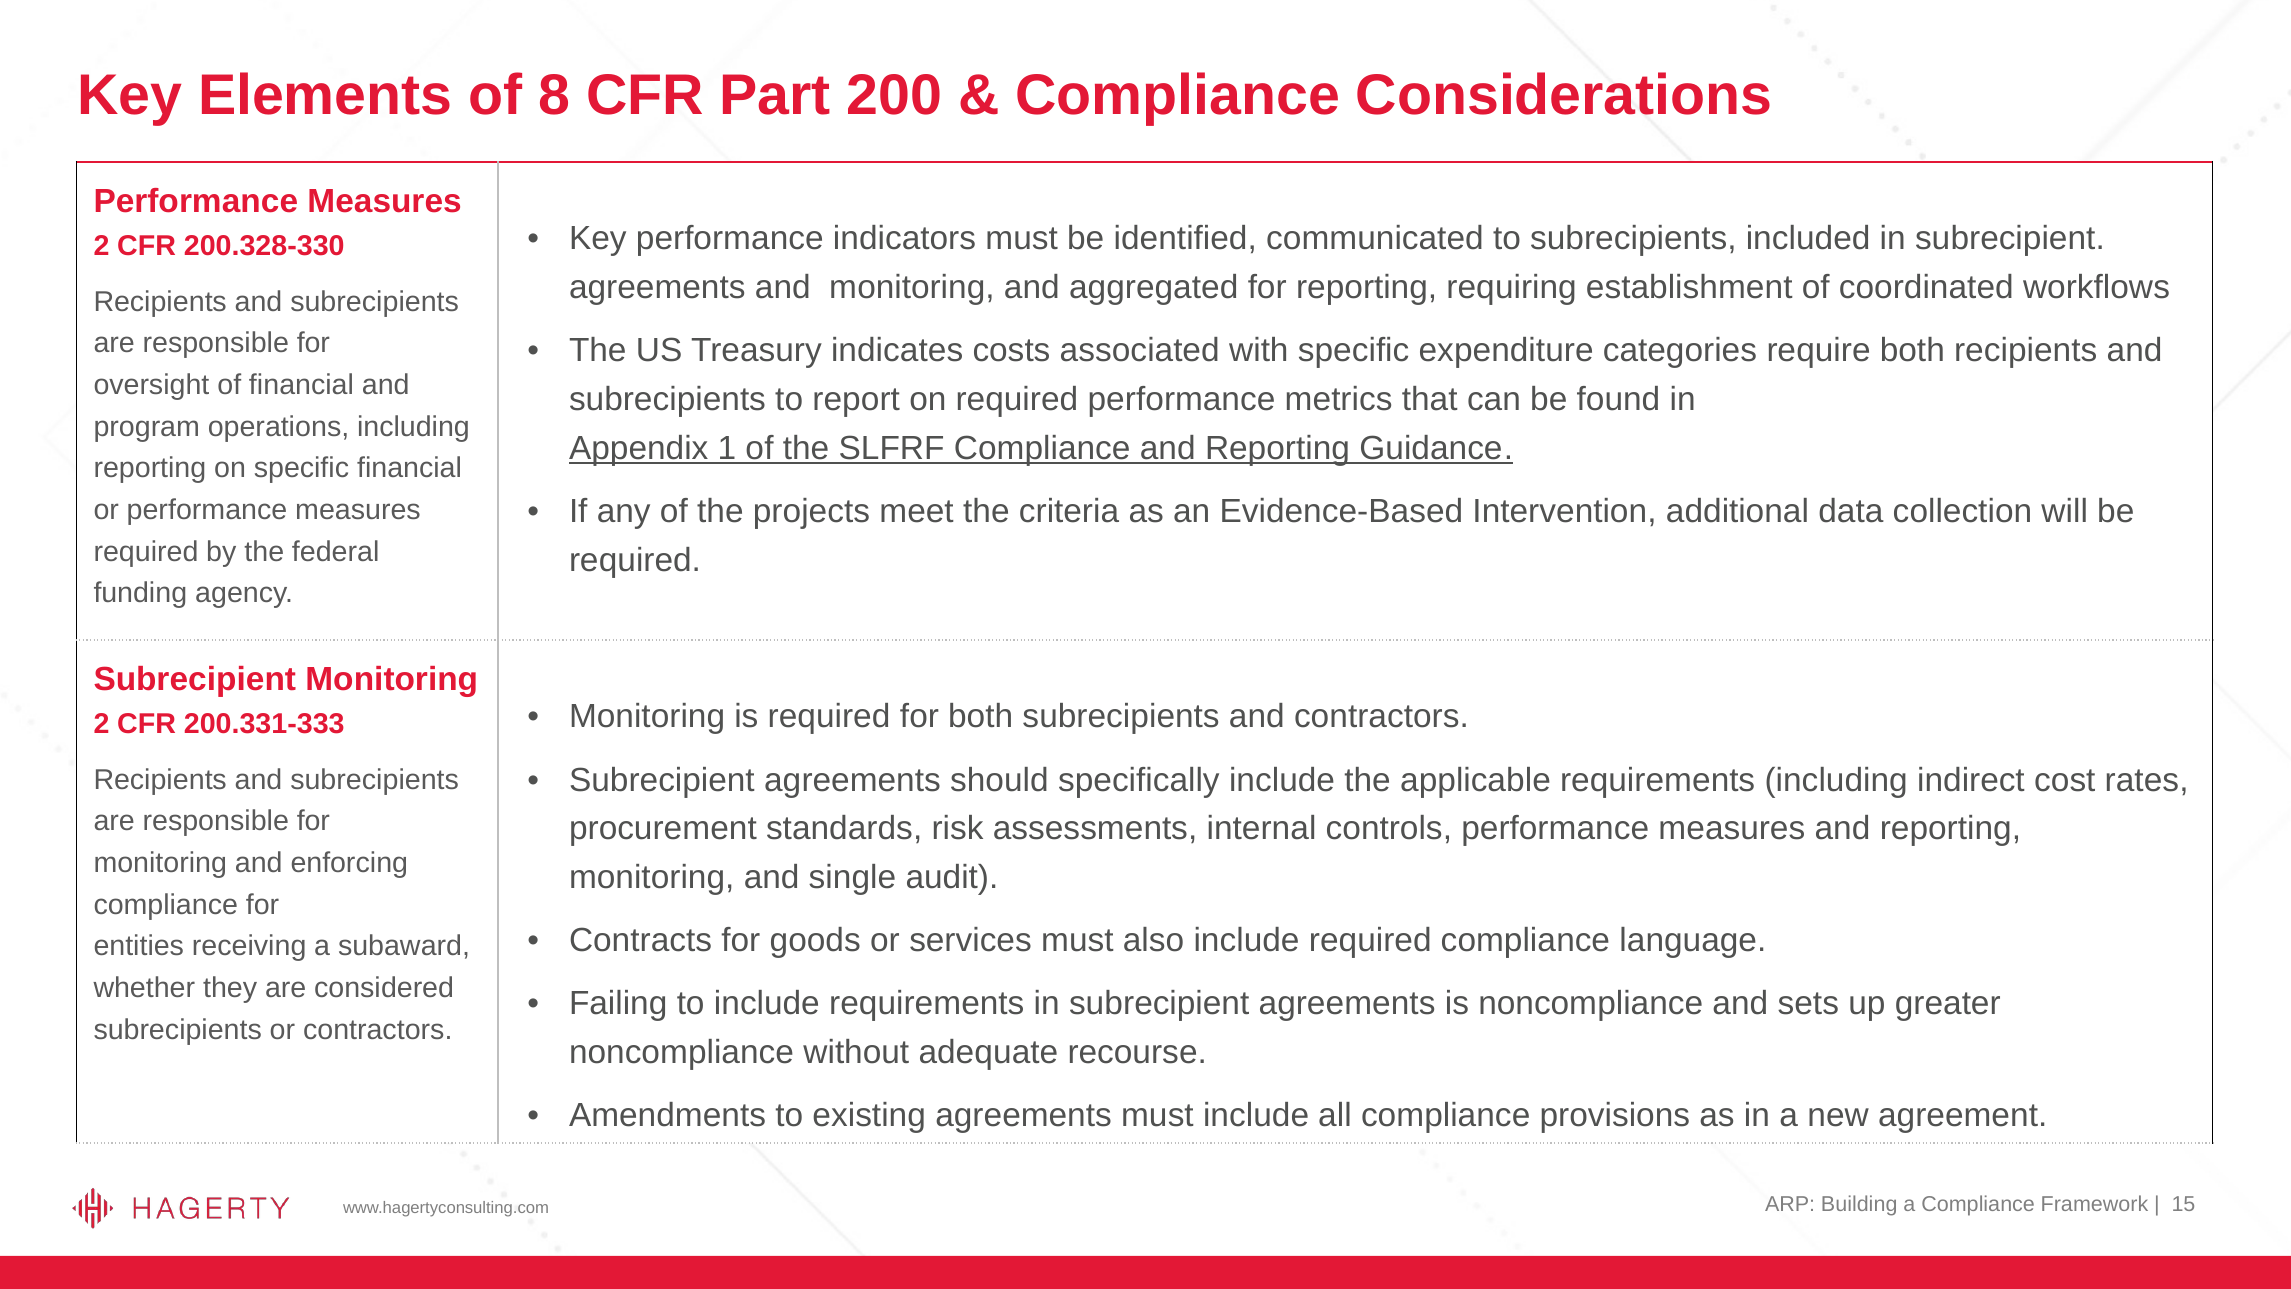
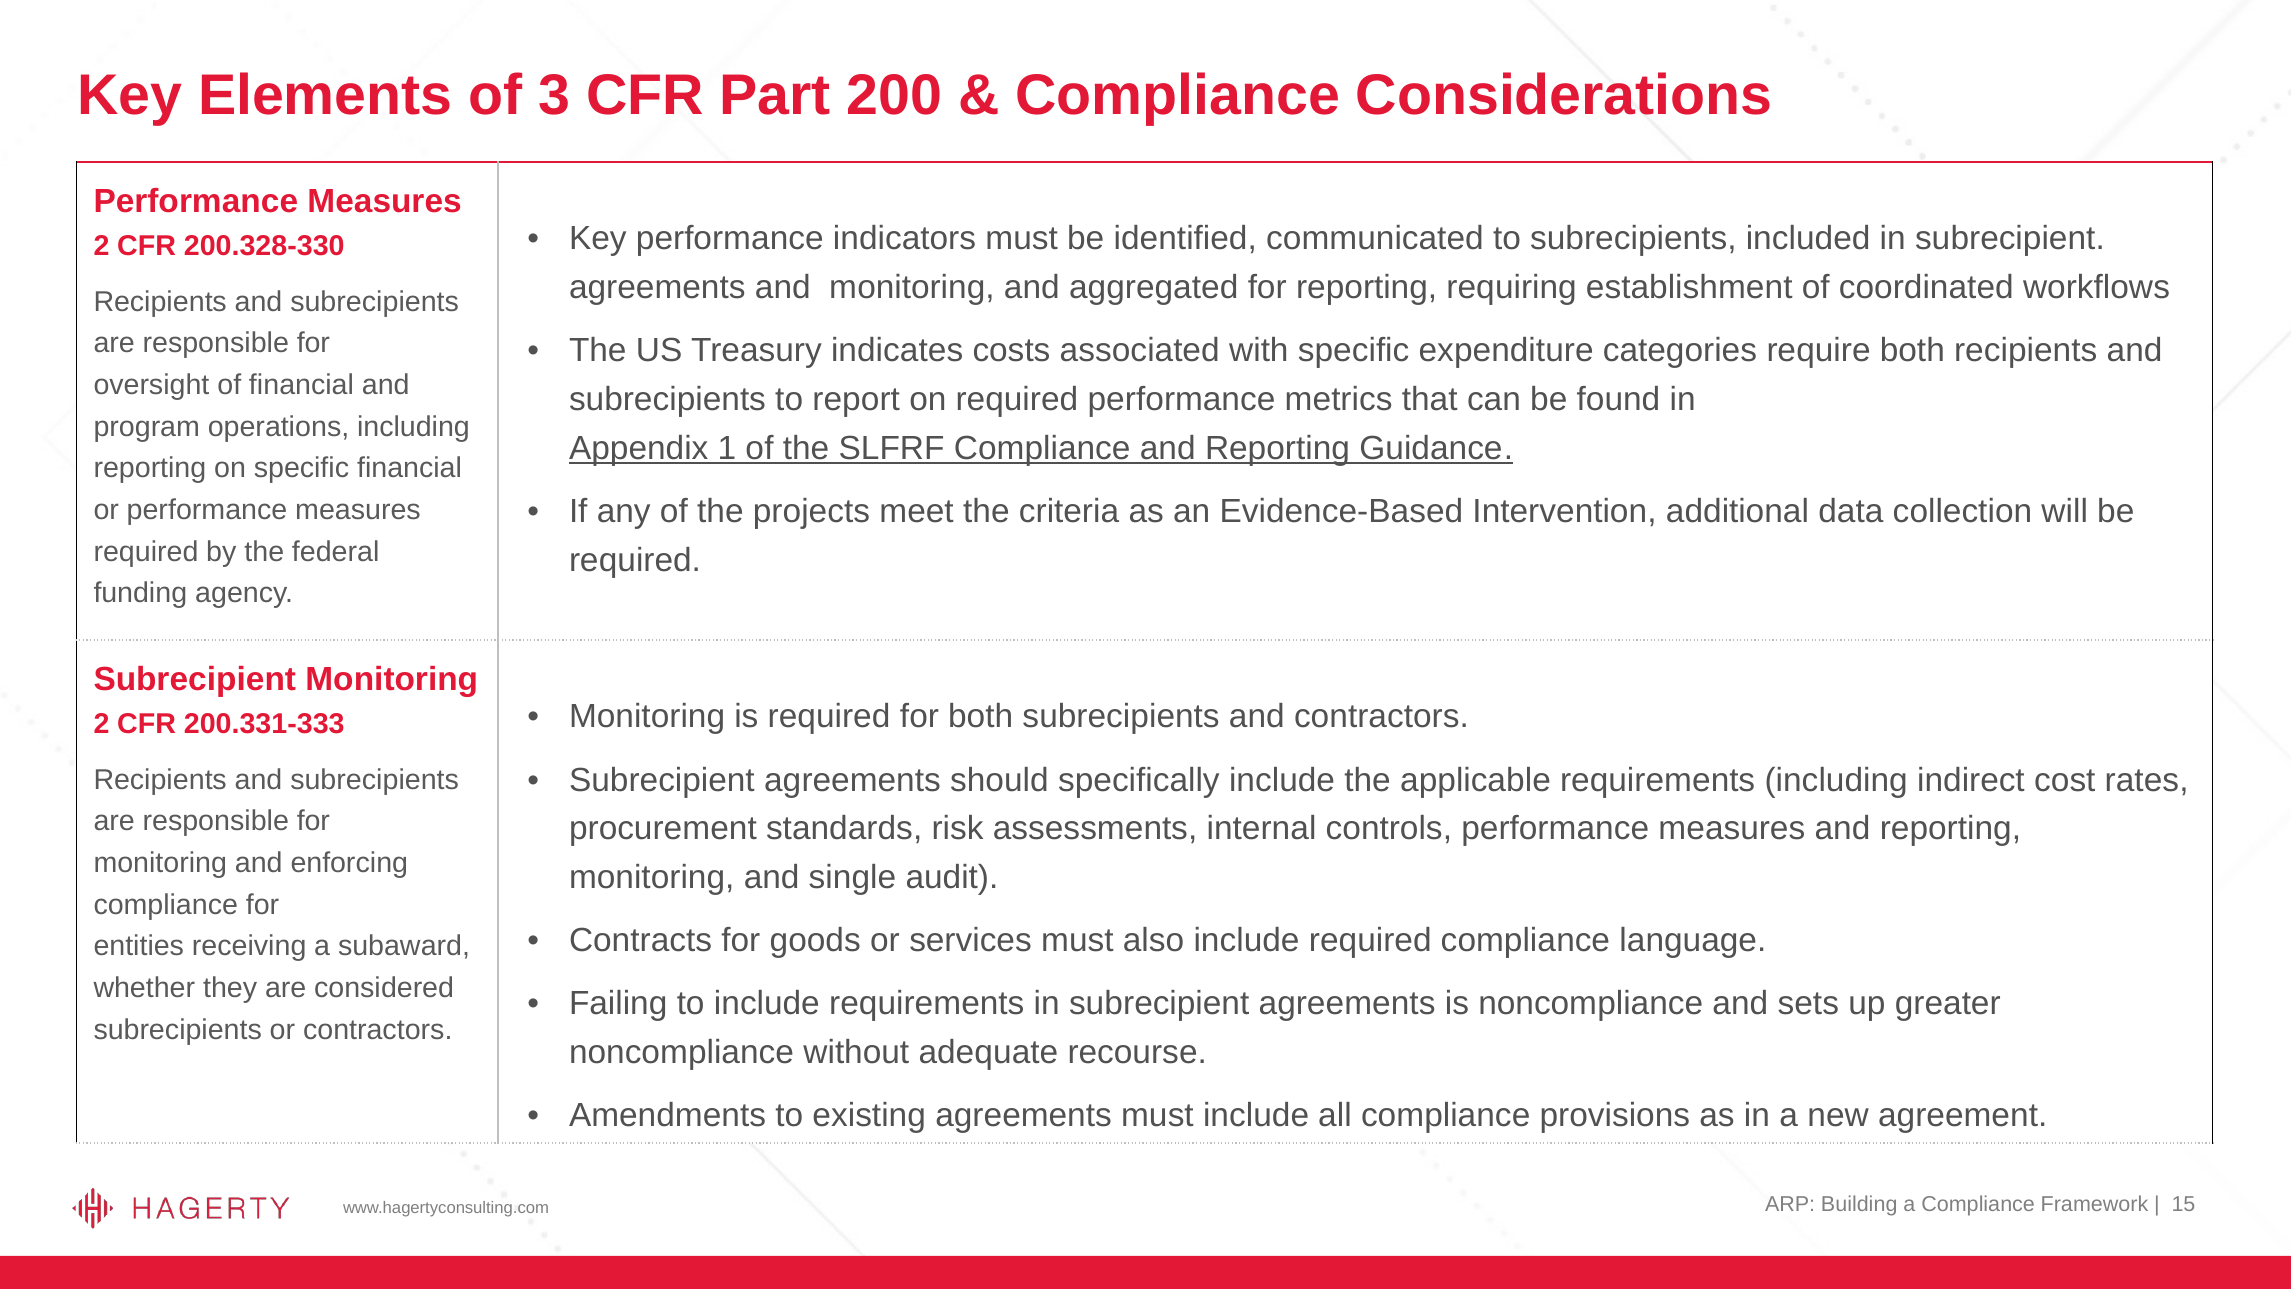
8: 8 -> 3 (554, 96)
